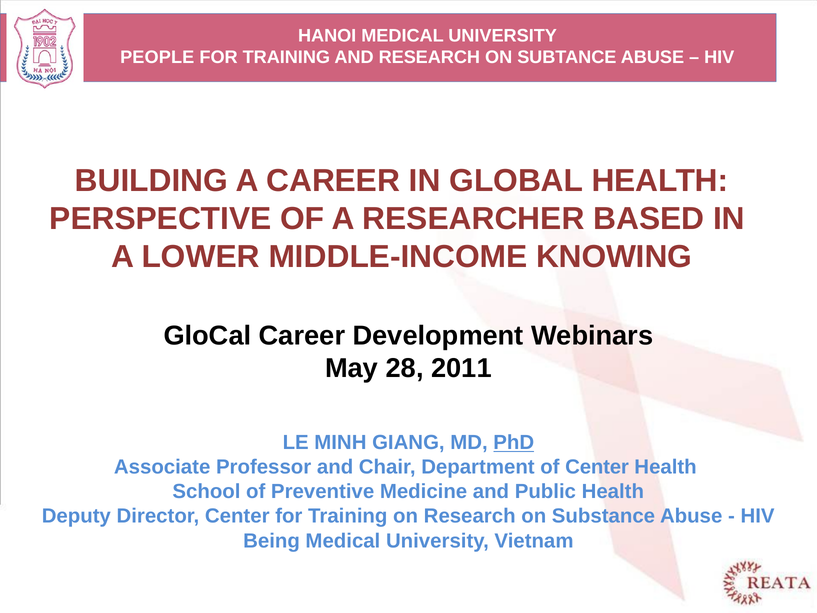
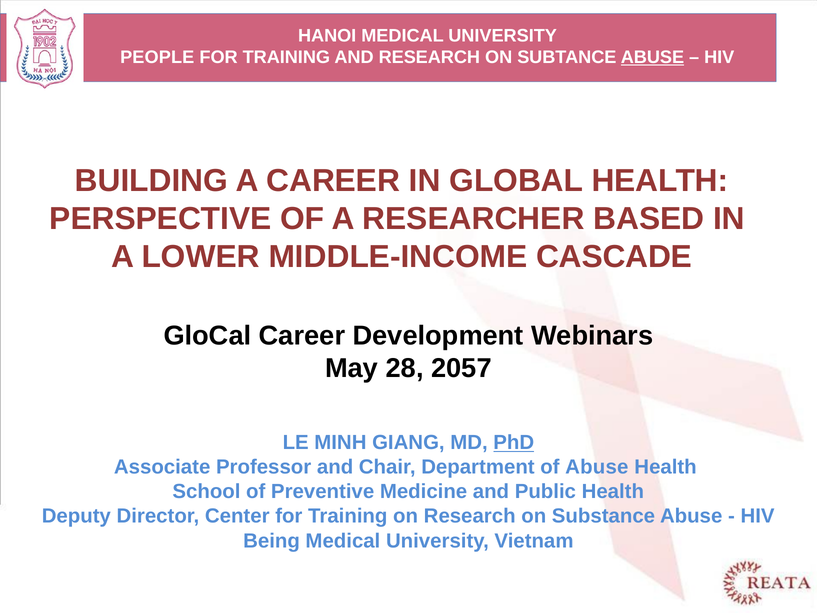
ABUSE underline: none -> present (652, 57)
KNOWING: KNOWING -> CASCADE (614, 257)
2011: 2011 -> 2057 (461, 368)
of Center: Center -> Abuse (597, 467)
